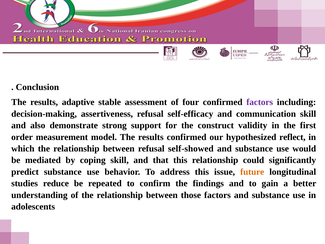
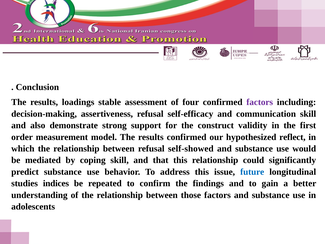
adaptive: adaptive -> loadings (78, 102)
future colour: orange -> blue (252, 172)
reduce: reduce -> indices (56, 183)
